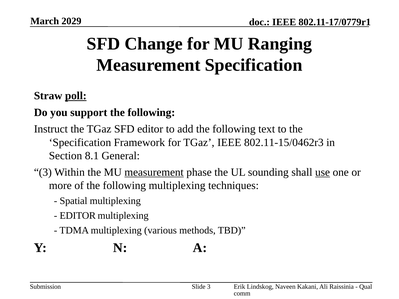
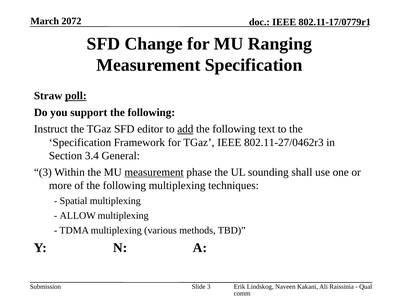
2029: 2029 -> 2072 (71, 21)
add underline: none -> present (185, 129)
802.11-15/0462r3: 802.11-15/0462r3 -> 802.11-27/0462r3 (284, 142)
8.1: 8.1 -> 3.4 (92, 156)
use underline: present -> none (323, 172)
EDITOR: EDITOR -> ALLOW (78, 216)
